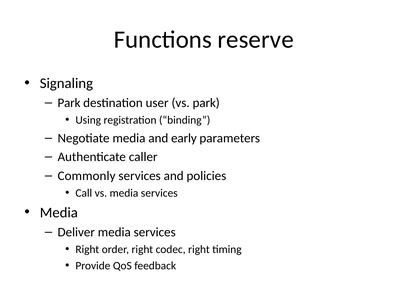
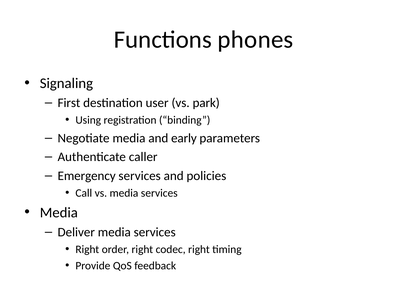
reserve: reserve -> phones (256, 39)
Park: Park -> First (69, 103)
Commonly: Commonly -> Emergency (87, 176)
